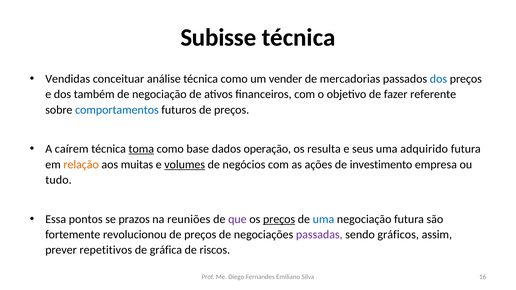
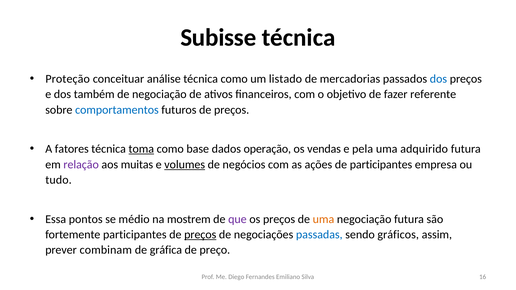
Vendidas: Vendidas -> Proteção (68, 79)
vender: vender -> listado (285, 79)
caírem: caírem -> fatores (72, 149)
resulta: resulta -> vendas (324, 149)
seus: seus -> pela (363, 149)
relação colour: orange -> purple (81, 165)
de investimento: investimento -> participantes (381, 165)
prazos: prazos -> médio (134, 219)
reuniões: reuniões -> mostrem (189, 219)
preços underline: present -> none (279, 219)
uma colour: blue -> orange (323, 219)
fortemente revolucionou: revolucionou -> participantes (135, 235)
preços underline: none -> present (200, 235)
passadas colour: purple -> blue (319, 235)
repetitivos: repetitivos -> combinam (106, 250)
riscos: riscos -> preço (215, 250)
